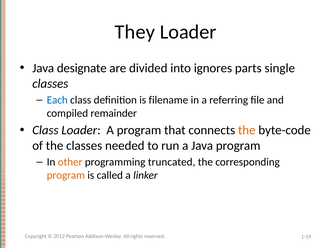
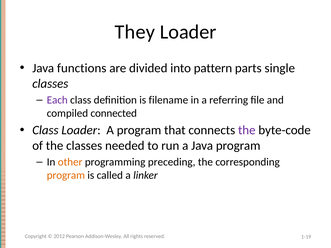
designate: designate -> functions (82, 68)
ignores: ignores -> pattern (213, 68)
Each colour: blue -> purple (57, 100)
remainder: remainder -> connected (114, 113)
the colour: orange -> purple (247, 130)
truncated: truncated -> preceding (172, 162)
